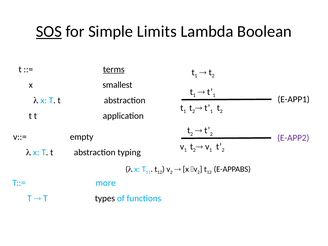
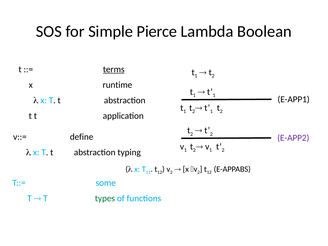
SOS underline: present -> none (49, 31)
Limits: Limits -> Pierce (157, 31)
smallest: smallest -> runtime (117, 85)
empty: empty -> define (82, 137)
more: more -> some (106, 183)
types colour: black -> green (105, 198)
